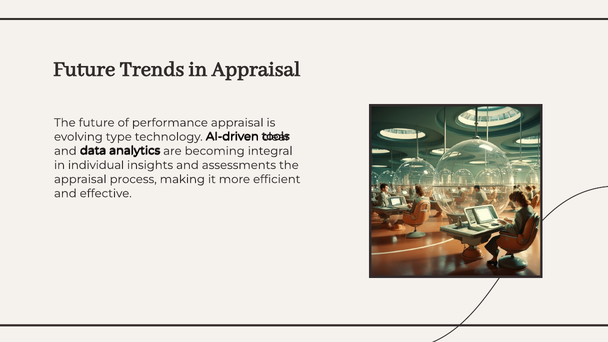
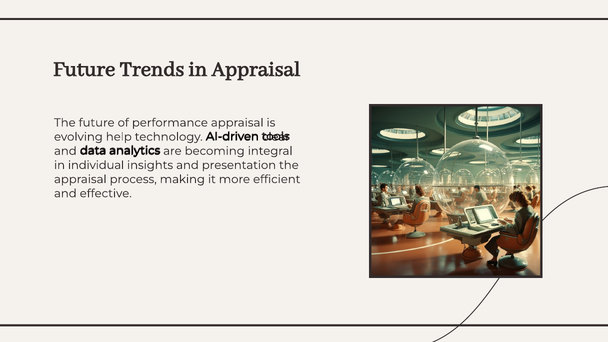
type: type -> help (119, 137)
assessments: assessments -> presentation (239, 165)
